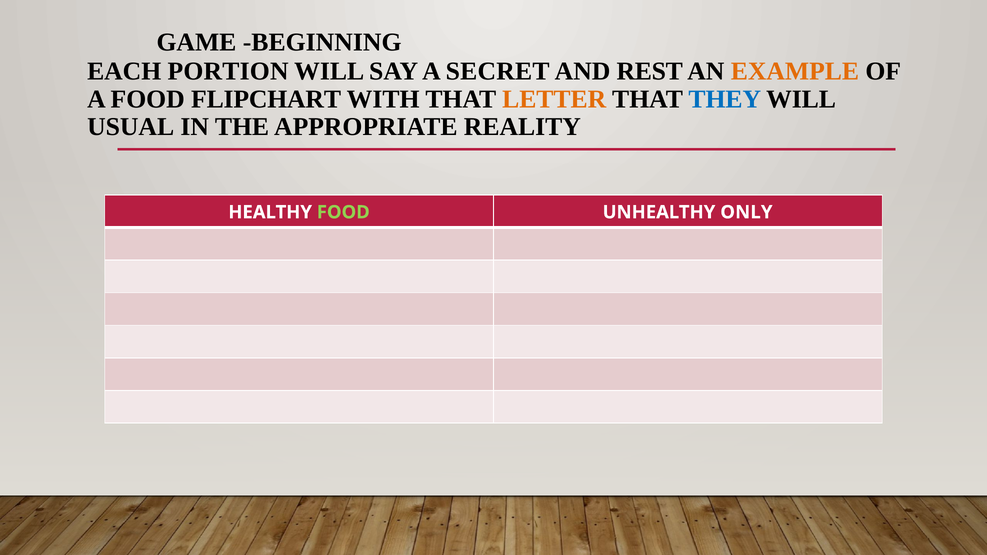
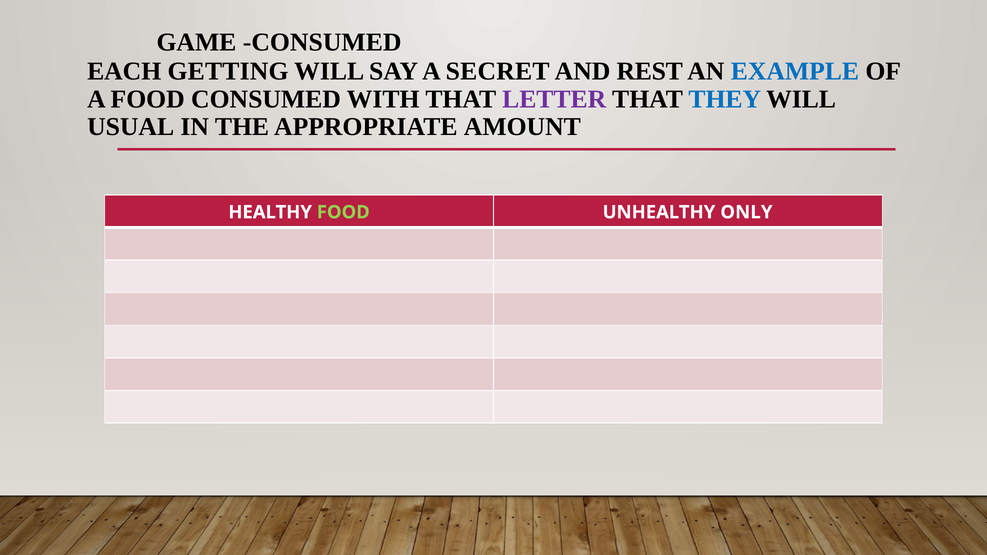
GAME BEGINNING: BEGINNING -> CONSUMED (322, 42)
PORTION: PORTION -> GETTING (228, 71)
EXAMPLE colour: orange -> blue (795, 71)
FOOD FLIPCHART: FLIPCHART -> CONSUMED (266, 99)
LETTER colour: orange -> purple (554, 99)
REALITY: REALITY -> AMOUNT (522, 127)
